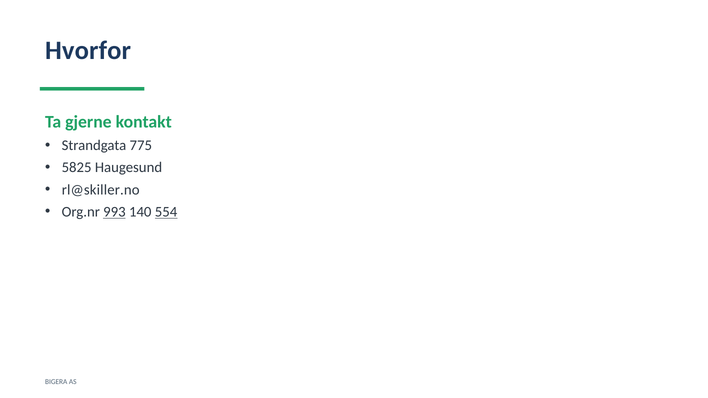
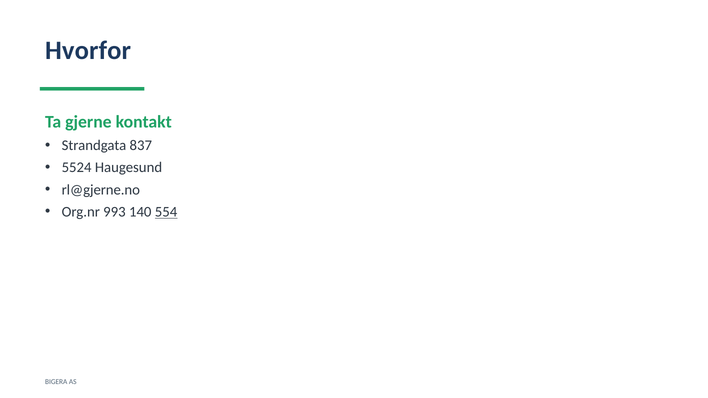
775: 775 -> 837 (141, 146)
5825: 5825 -> 5524 (77, 168)
rl@skiller.no: rl@skiller.no -> rl@gjerne.no (101, 190)
993 underline: present -> none (114, 212)
